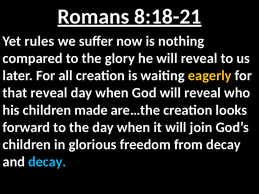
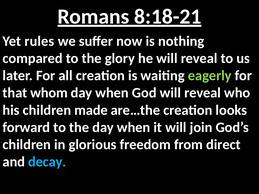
eagerly colour: yellow -> light green (210, 76)
that reveal: reveal -> whom (49, 93)
from decay: decay -> direct (223, 145)
